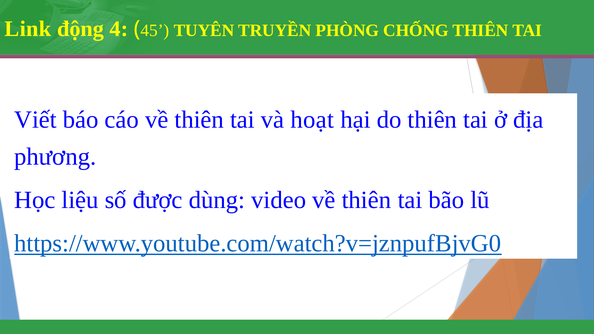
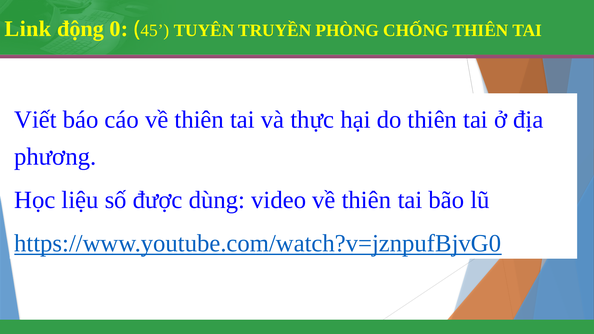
4: 4 -> 0 (119, 29)
hoạt: hoạt -> thực (312, 120)
